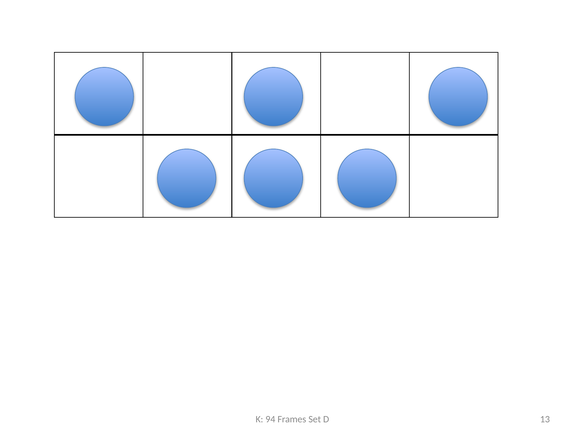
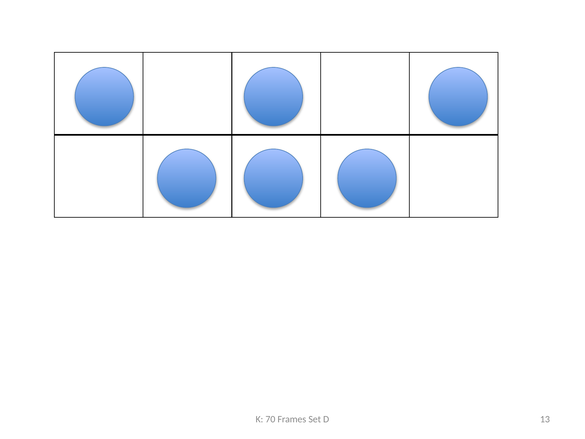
94: 94 -> 70 (270, 419)
